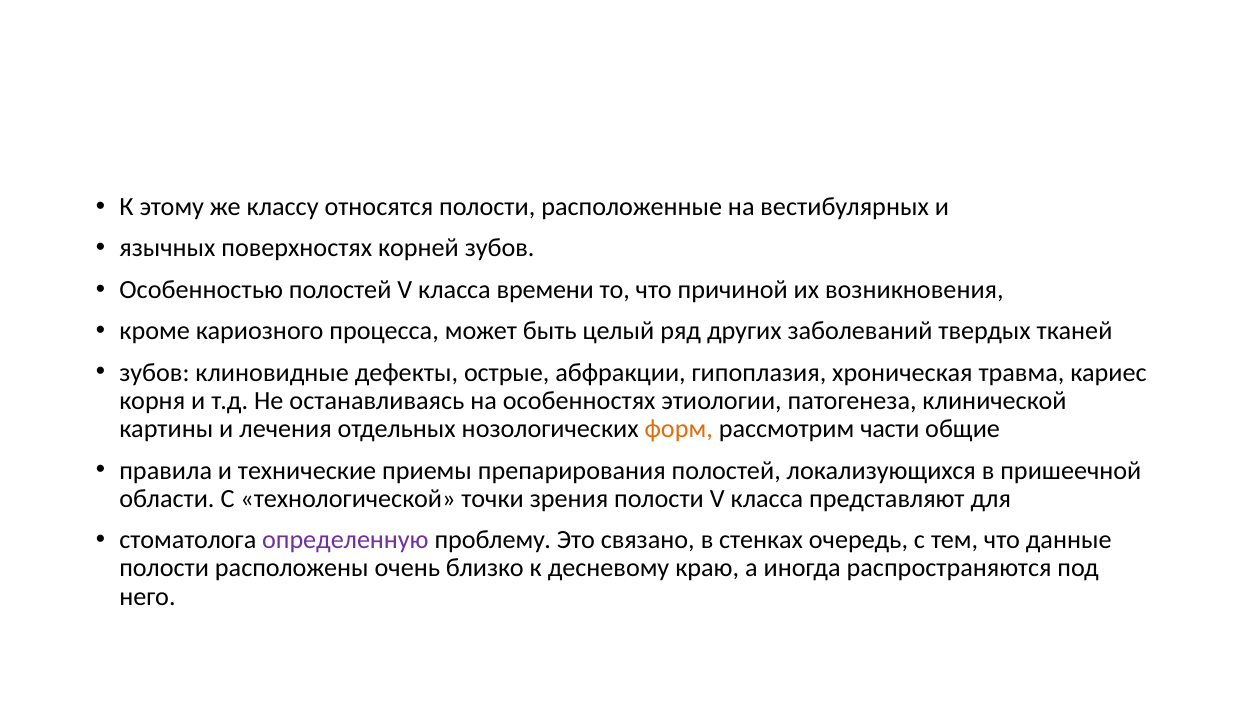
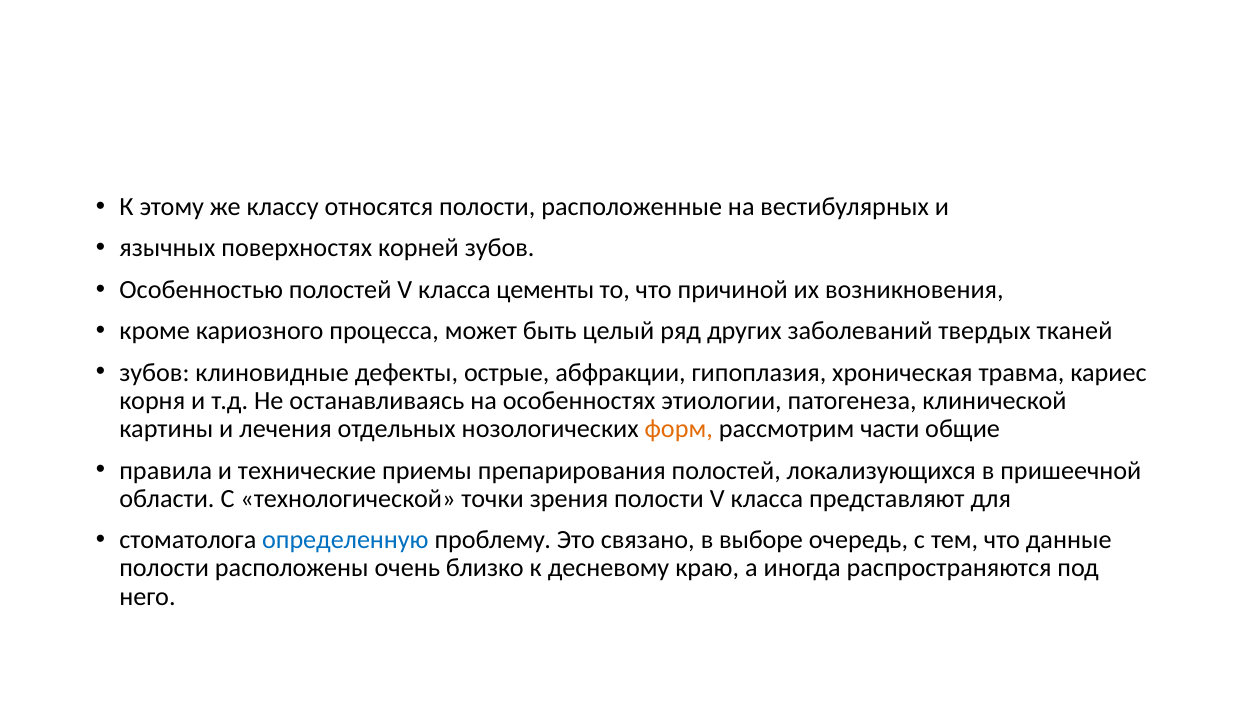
времени: времени -> цементы (545, 290)
определенную colour: purple -> blue (345, 540)
стенках: стенках -> выборе (761, 540)
